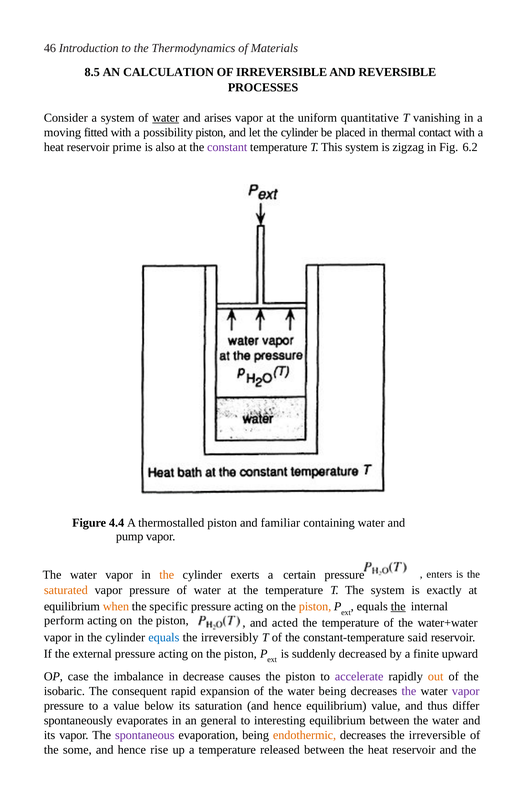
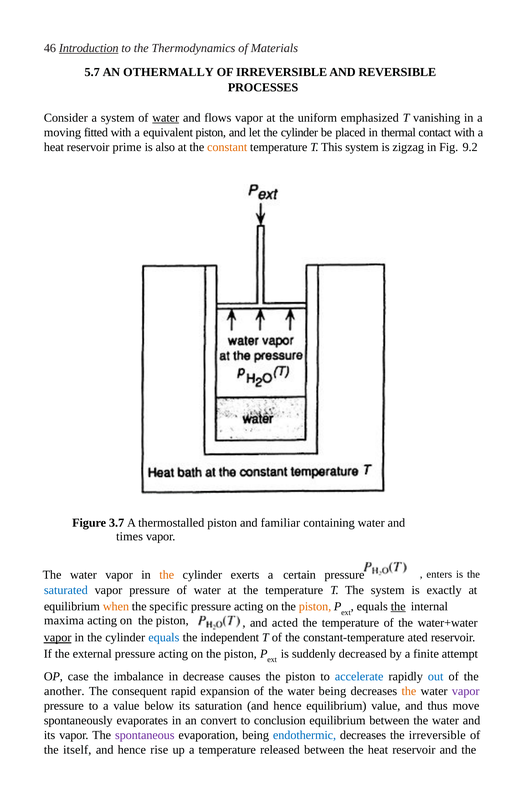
Introduction underline: none -> present (89, 48)
8.5: 8.5 -> 5.7 (92, 72)
CALCULATION: CALCULATION -> OTHERMALLY (168, 72)
arises: arises -> flows (218, 118)
quantitative: quantitative -> emphasized (370, 118)
possibility: possibility -> equivalent (168, 132)
constant colour: purple -> orange (227, 147)
6.2: 6.2 -> 9.2 (470, 147)
4.4: 4.4 -> 3.7 (117, 523)
pump: pump -> times (130, 536)
saturated colour: orange -> blue (66, 590)
perform: perform -> maxima (64, 620)
vapor underline: none -> present (58, 637)
irreversibly: irreversibly -> independent (230, 637)
said: said -> ated (418, 637)
upward: upward -> attempt (460, 653)
accelerate colour: purple -> blue (359, 676)
out colour: orange -> blue (436, 676)
isobaric: isobaric -> another (64, 691)
the colour: purple -> orange (409, 691)
differ: differ -> move (466, 705)
general: general -> convert (219, 720)
interesting: interesting -> conclusion (280, 720)
endothermic colour: orange -> blue (305, 735)
some: some -> itself (77, 749)
